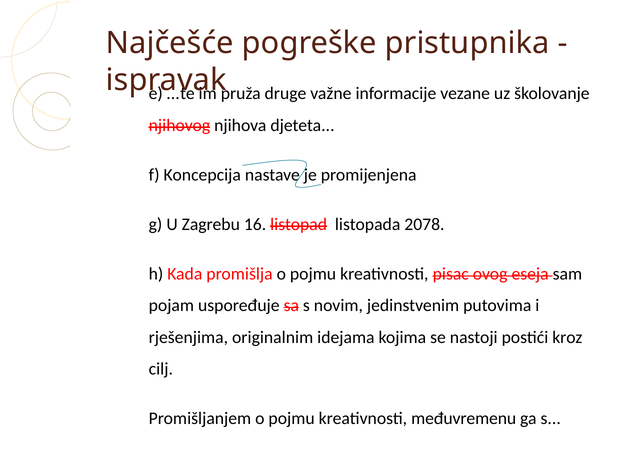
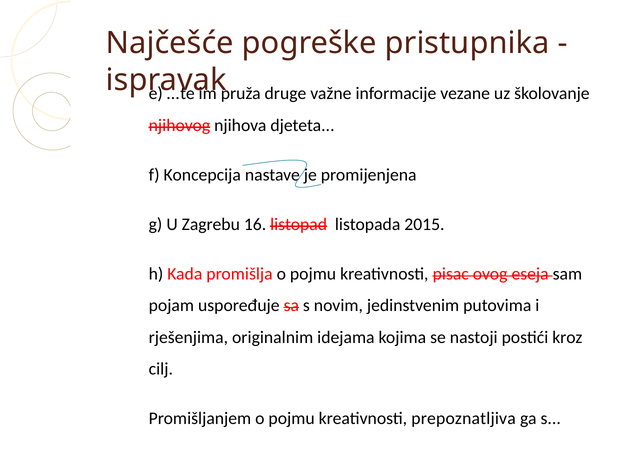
2078: 2078 -> 2015 (424, 224)
međuvremenu: međuvremenu -> prepoznatljiva (464, 419)
